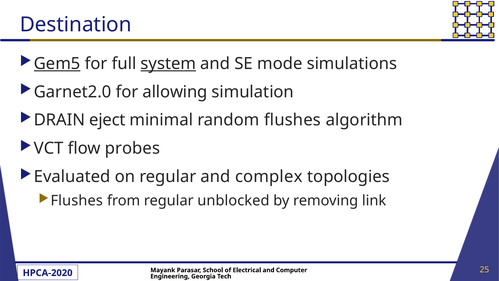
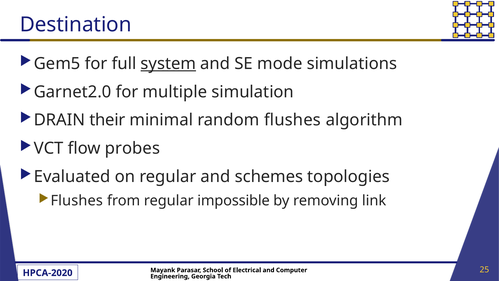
Gem5 underline: present -> none (57, 63)
allowing: allowing -> multiple (175, 92)
eject: eject -> their (107, 120)
complex: complex -> schemes (269, 177)
unblocked: unblocked -> impossible (234, 200)
